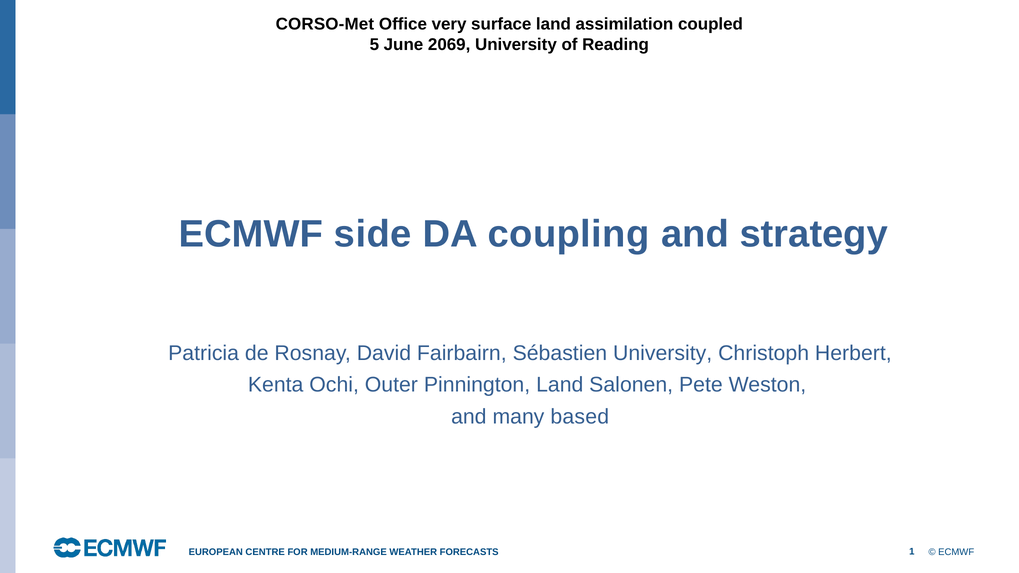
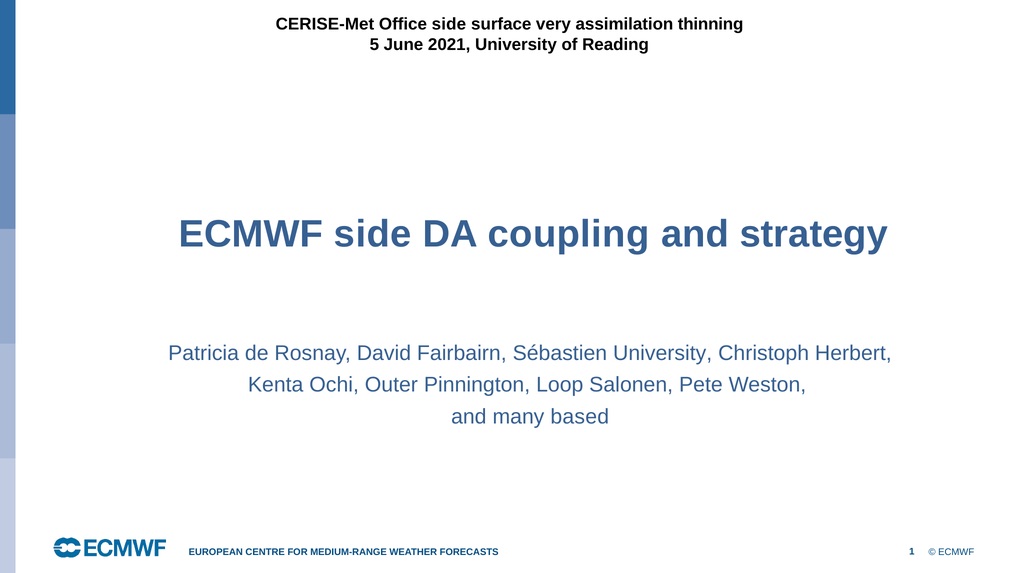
CORSO-Met: CORSO-Met -> CERISE-Met (325, 24)
Office very: very -> side (449, 24)
surface land: land -> very (553, 24)
coupled: coupled -> thinning (711, 24)
2069: 2069 -> 2021 (449, 45)
Pinnington Land: Land -> Loop (560, 385)
